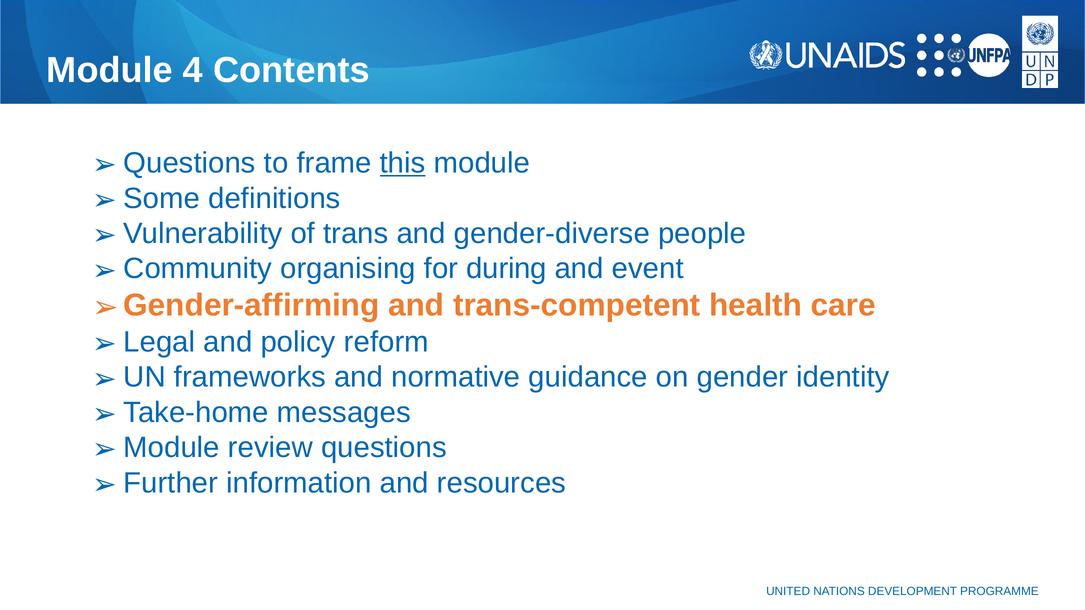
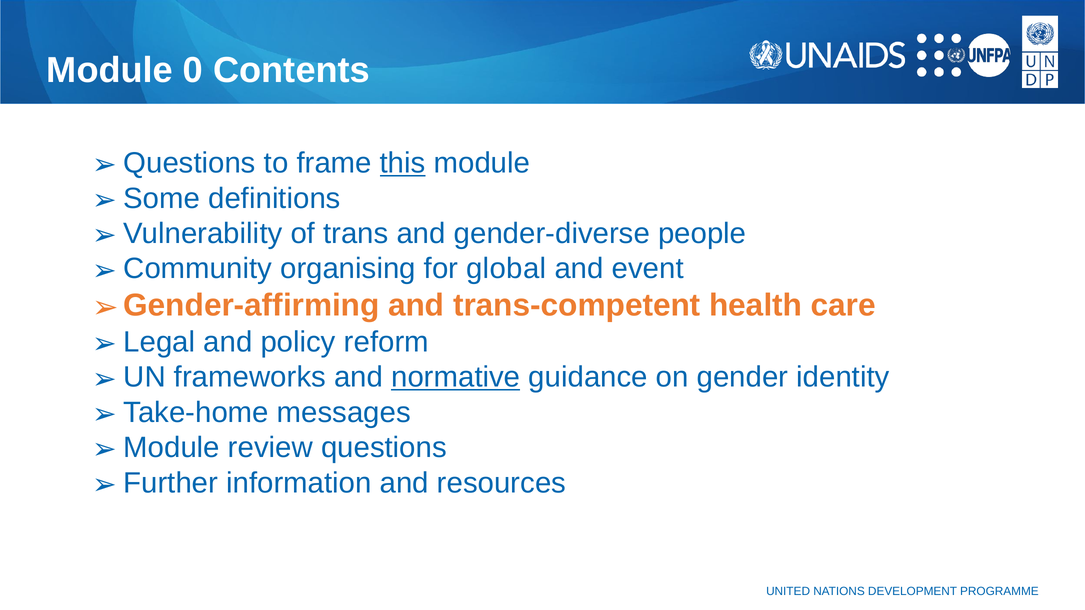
4: 4 -> 0 (193, 70)
during: during -> global (506, 269)
normative underline: none -> present (456, 377)
